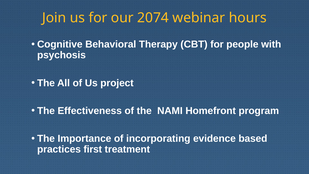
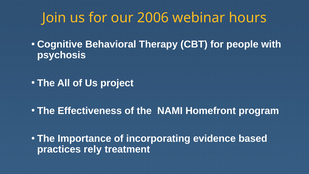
2074: 2074 -> 2006 (153, 18)
first: first -> rely (93, 149)
